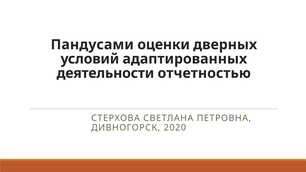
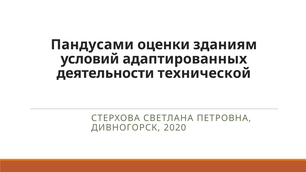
дверных: дверных -> зданиям (225, 45)
отчетностью: отчетностью -> технической (204, 73)
